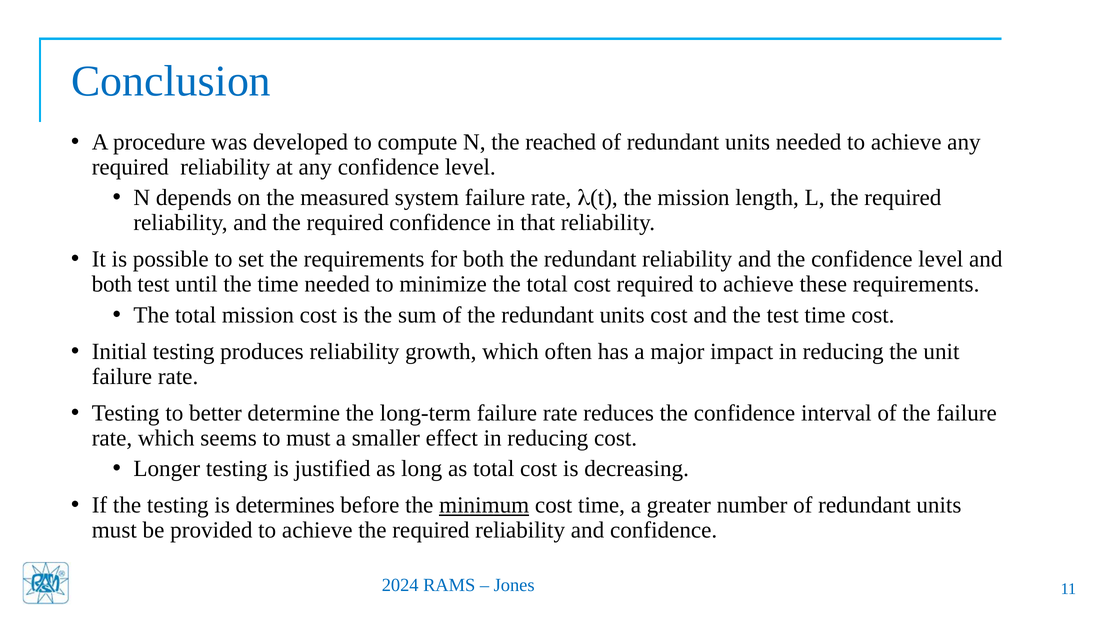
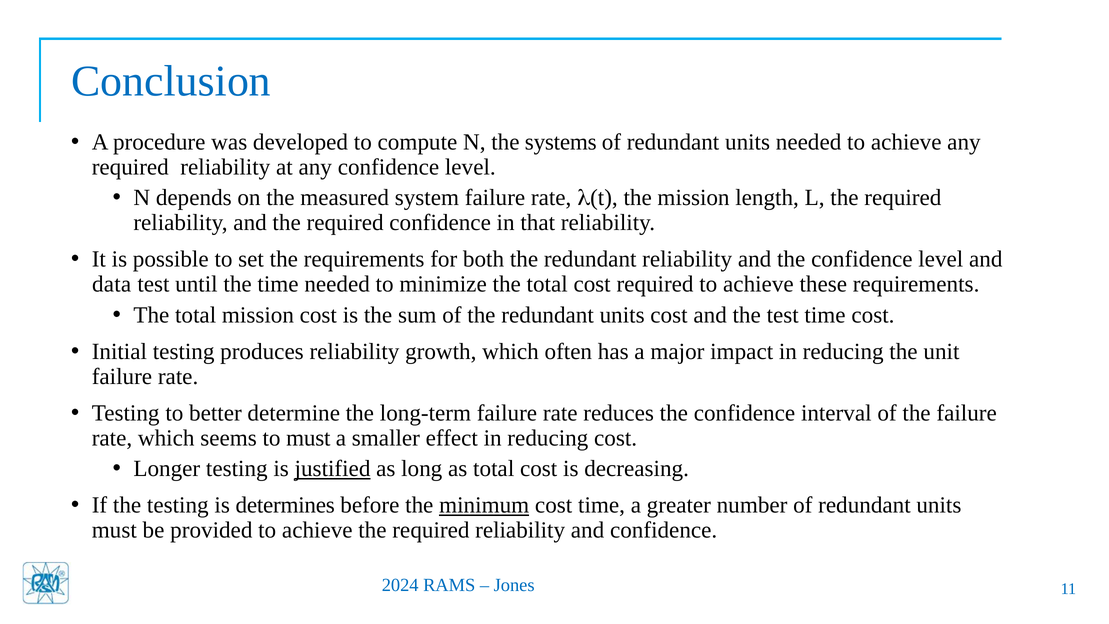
reached: reached -> systems (561, 142)
both: both -> data (112, 284)
justified underline: none -> present (333, 469)
